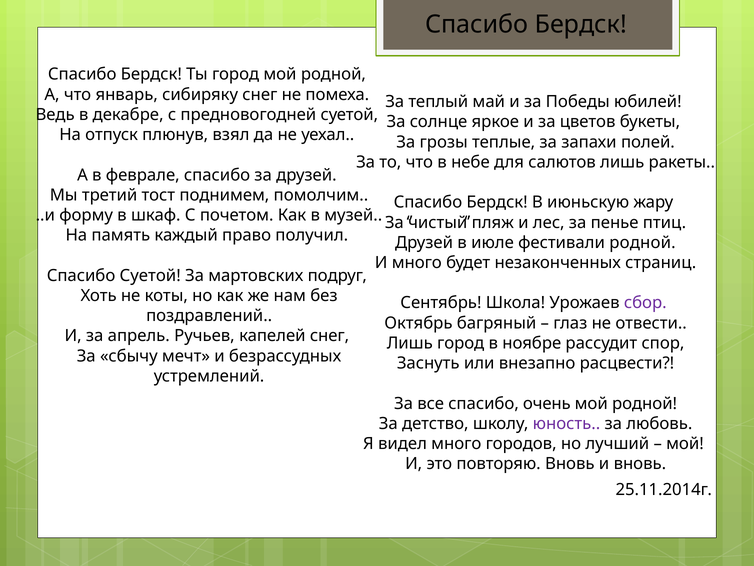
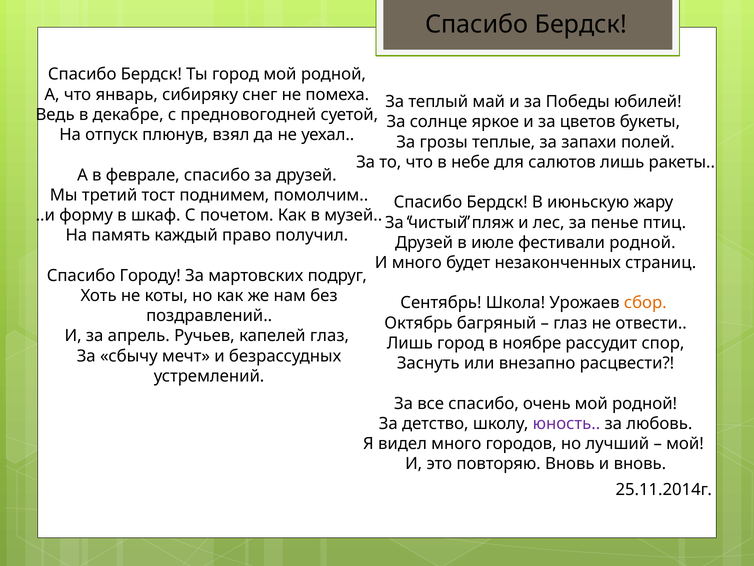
Спасибо Суетой: Суетой -> Городу (150, 275)
сбор colour: purple -> orange (645, 303)
капелей снег: снег -> глаз (329, 336)
